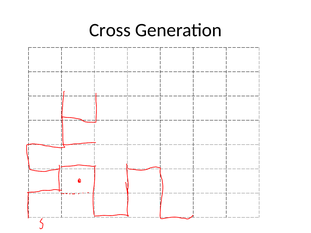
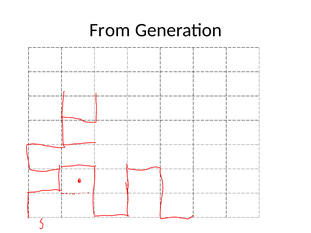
Cross: Cross -> From (110, 30)
